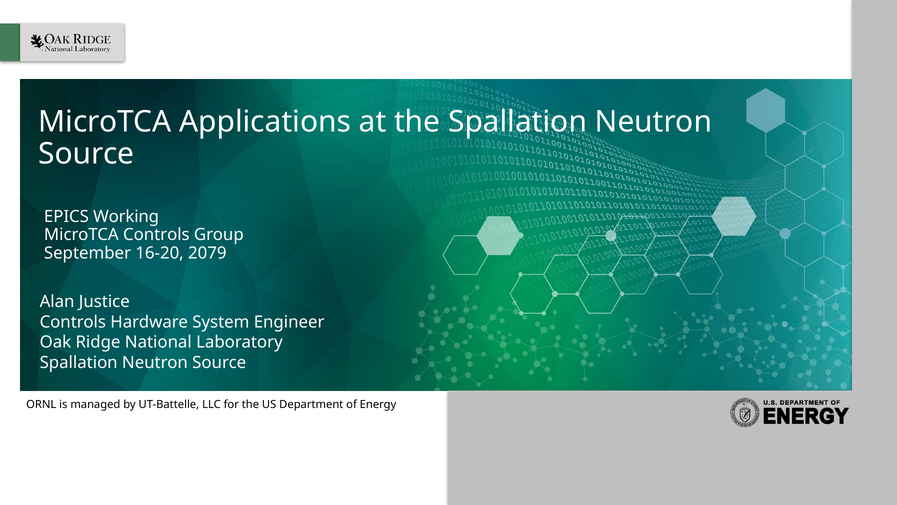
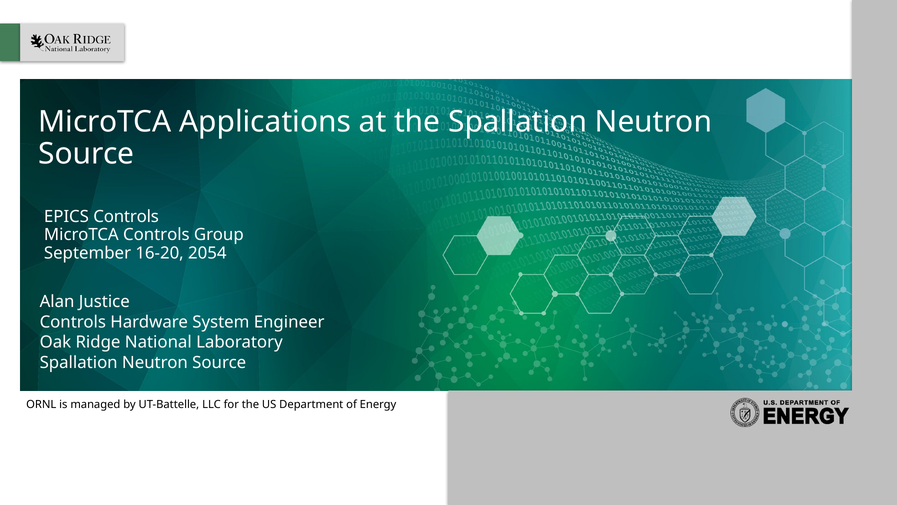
EPICS Working: Working -> Controls (126, 216)
2079: 2079 -> 2054 (207, 253)
